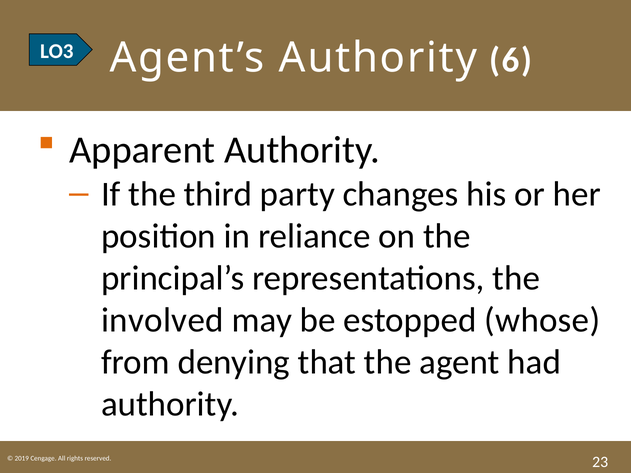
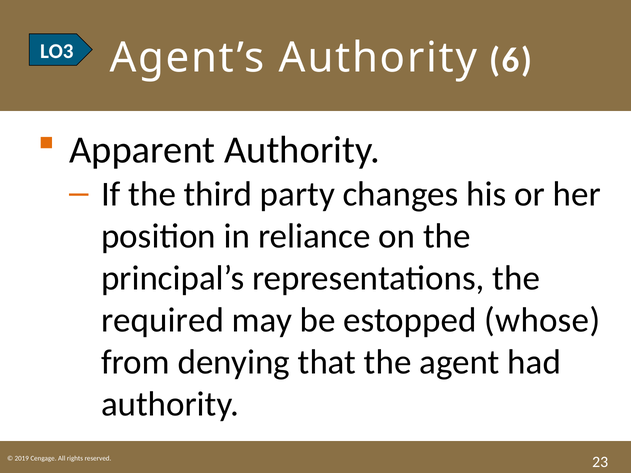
involved: involved -> required (162, 320)
